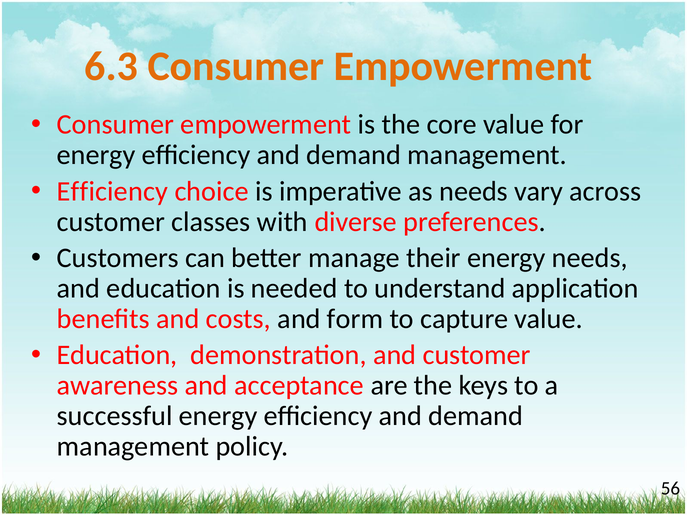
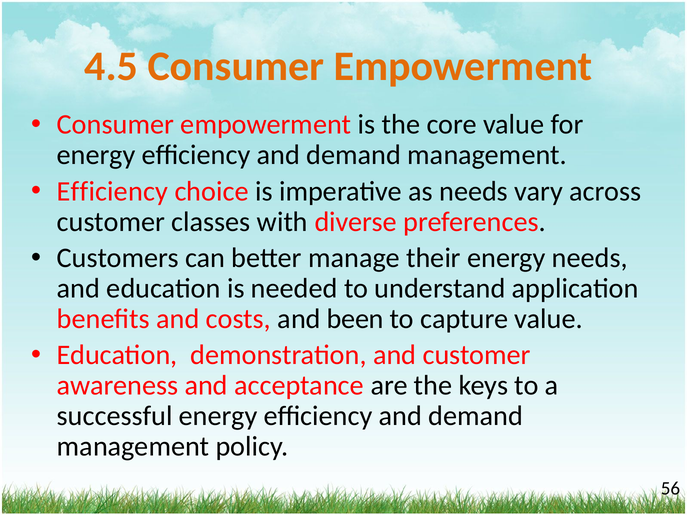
6.3: 6.3 -> 4.5 (111, 67)
form: form -> been (355, 319)
